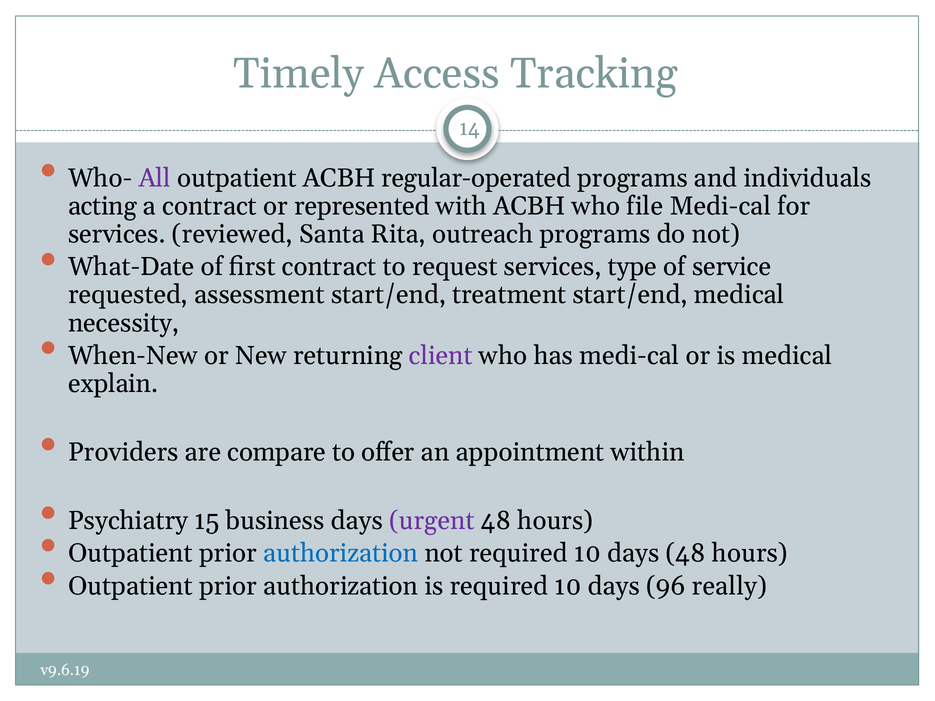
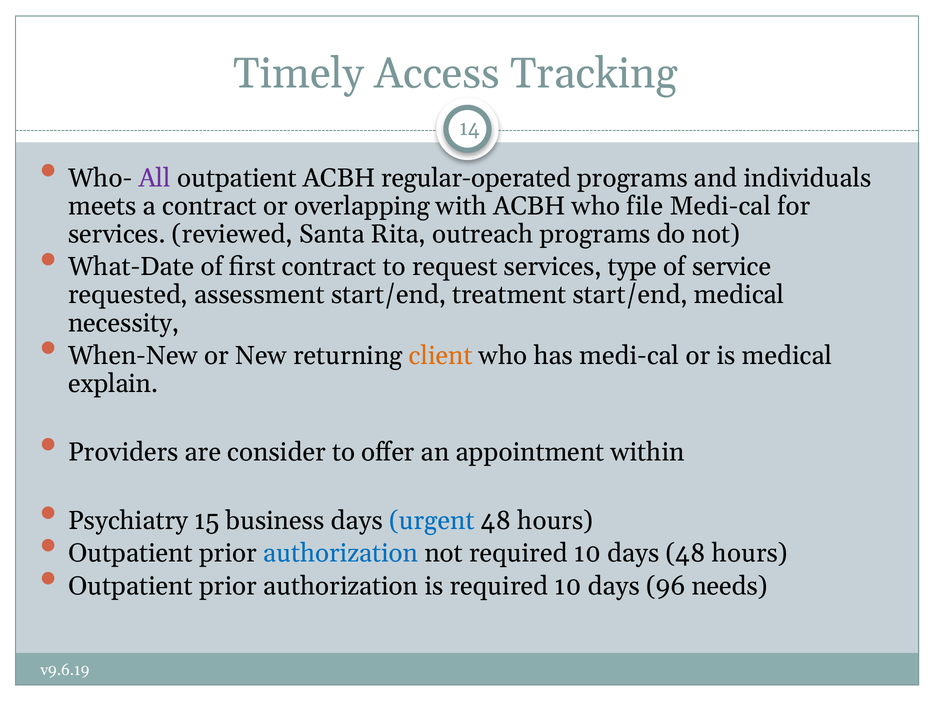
acting: acting -> meets (102, 206)
represented: represented -> overlapping (362, 206)
client colour: purple -> orange (441, 356)
compare: compare -> consider (277, 452)
urgent colour: purple -> blue (432, 521)
really: really -> needs (730, 586)
